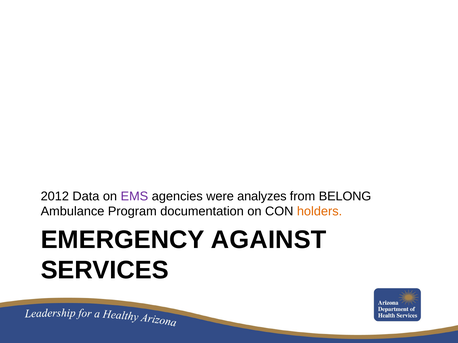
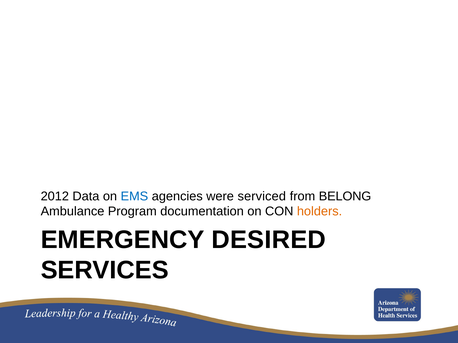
EMS colour: purple -> blue (134, 196)
analyzes: analyzes -> serviced (262, 196)
AGAINST: AGAINST -> DESIRED (269, 240)
